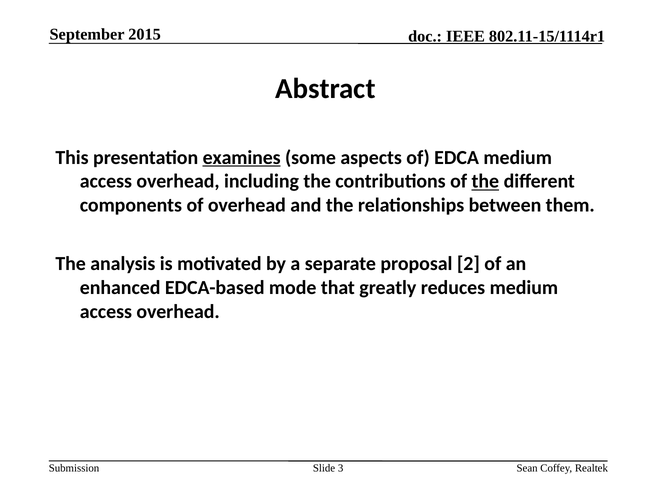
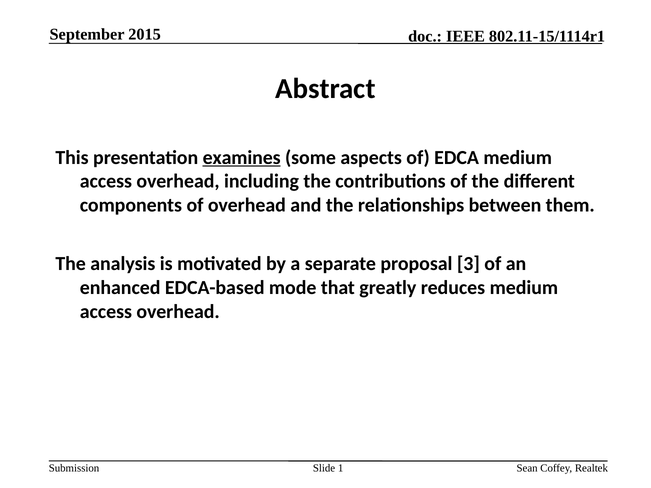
the underline: present -> none (485, 182)
2: 2 -> 3 (468, 264)
3: 3 -> 1 (341, 468)
